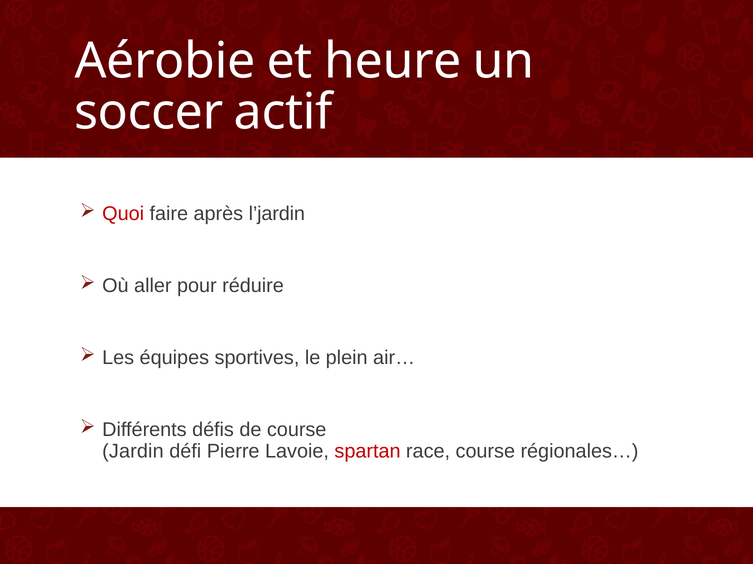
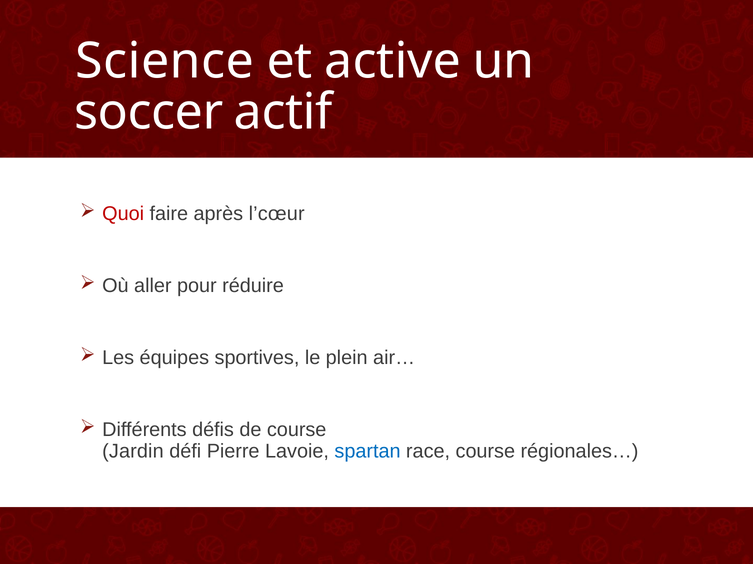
Aérobie: Aérobie -> Science (165, 61)
heure: heure -> active (393, 61)
l’jardin: l’jardin -> l’cœur (277, 214)
spartan colour: red -> blue (368, 452)
